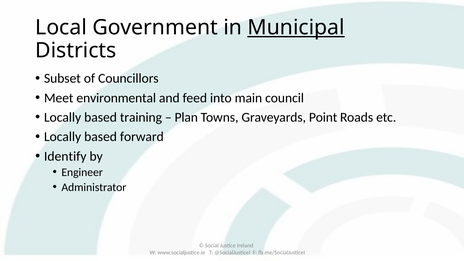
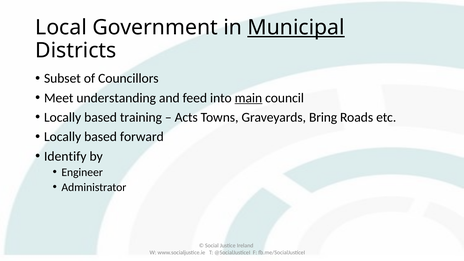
environmental: environmental -> understanding (116, 98)
main underline: none -> present (248, 98)
Plan: Plan -> Acts (186, 117)
Point: Point -> Bring (323, 117)
